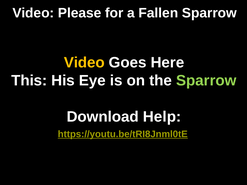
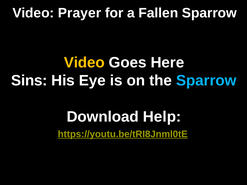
Please: Please -> Prayer (80, 13)
This: This -> Sins (29, 81)
Sparrow colour: light green -> light blue (206, 81)
